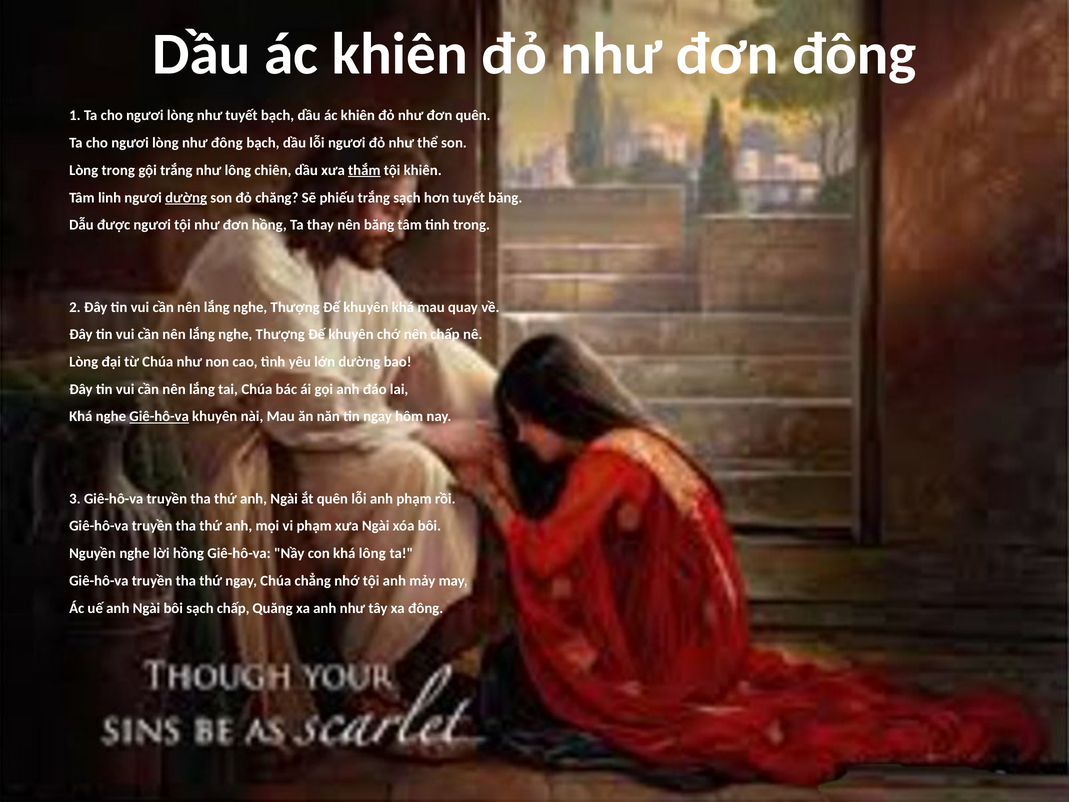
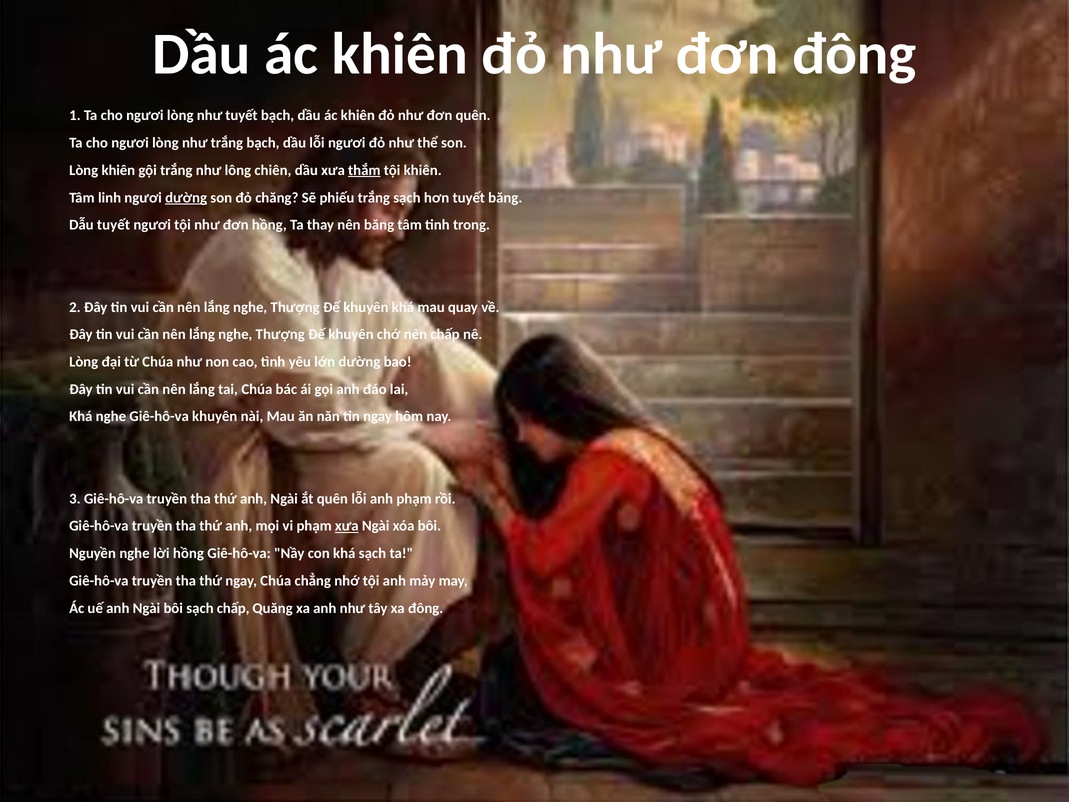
như đông: đông -> trắng (227, 143)
Lòng trong: trong -> khiên (118, 170)
Dẫu được: được -> tuyết (113, 225)
Giê-hô-va underline: present -> none (159, 416)
xưa underline: none -> present (347, 526)
khá lông: lông -> sạch (372, 553)
